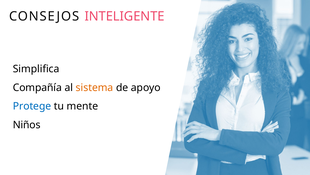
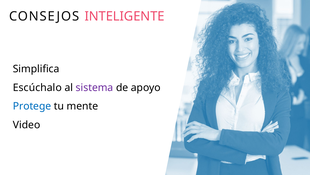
Compañía: Compañía -> Escúchalo (37, 87)
sistema colour: orange -> purple (95, 87)
Niños: Niños -> Video (27, 124)
